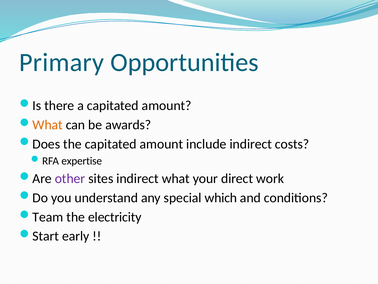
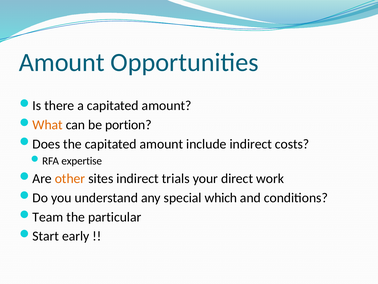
Primary: Primary -> Amount (62, 62)
awards: awards -> portion (128, 125)
other colour: purple -> orange (70, 178)
indirect what: what -> trials (176, 178)
electricity: electricity -> particular (115, 217)
